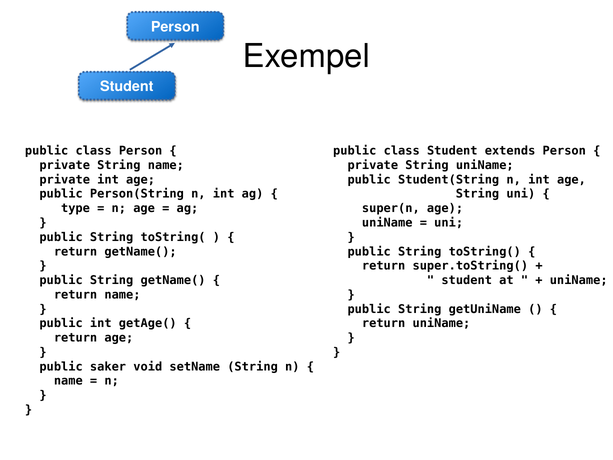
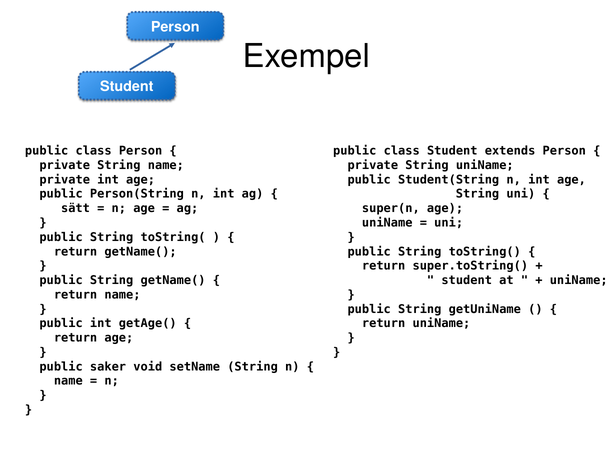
type: type -> sätt (75, 208)
